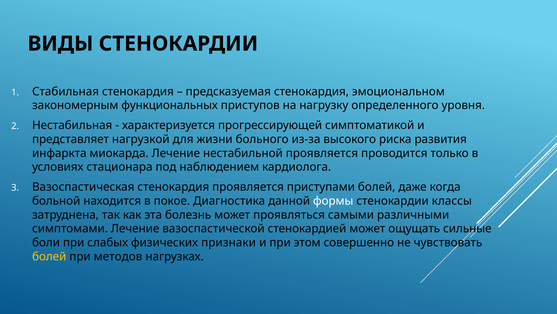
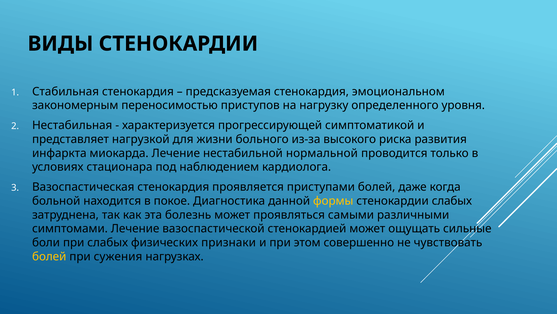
функциональных: функциональных -> переносимостью (170, 105)
нестабильной проявляется: проявляется -> нормальной (322, 153)
формы colour: white -> yellow (333, 200)
стенокардии классы: классы -> слабых (452, 200)
методов: методов -> сужения (118, 256)
